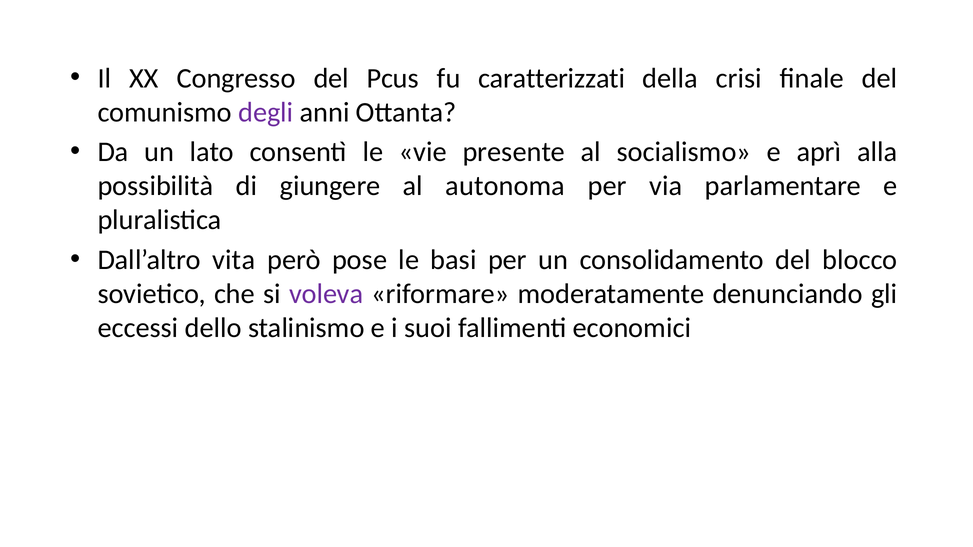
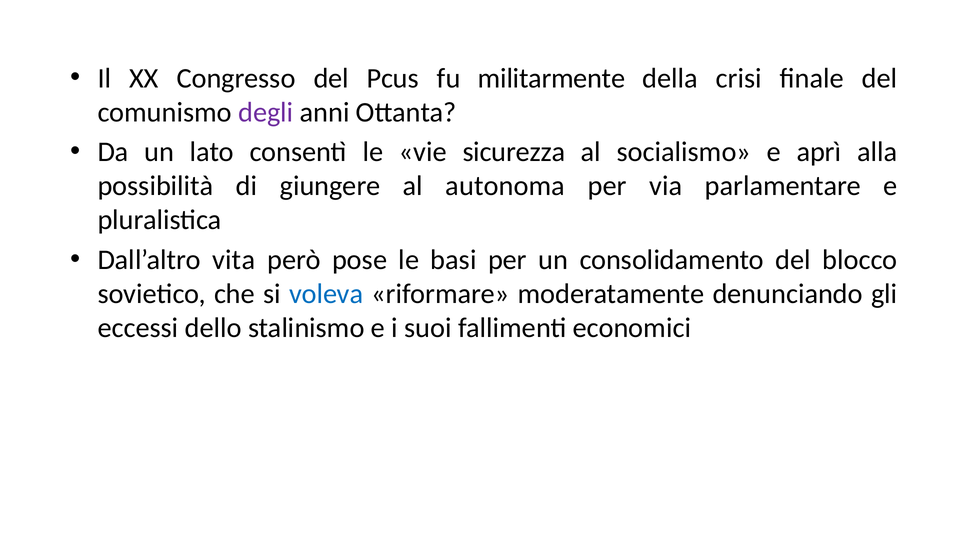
caratterizzati: caratterizzati -> militarmente (552, 78)
presente: presente -> sicurezza (514, 152)
voleva colour: purple -> blue (326, 294)
